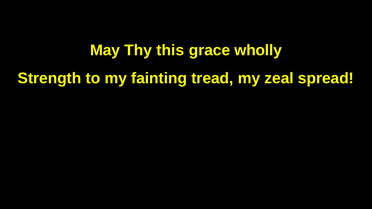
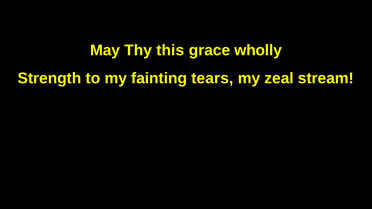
tread: tread -> tears (212, 78)
spread: spread -> stream (326, 78)
